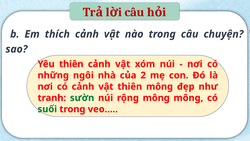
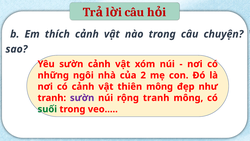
Yêu thiên: thiên -> sườn (71, 64)
sườn colour: green -> purple (82, 98)
rộng mông: mông -> tranh (156, 98)
